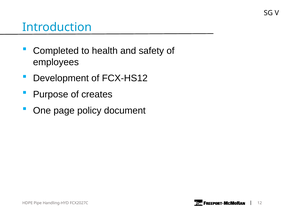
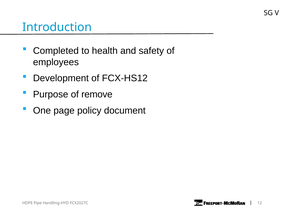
creates: creates -> remove (97, 94)
